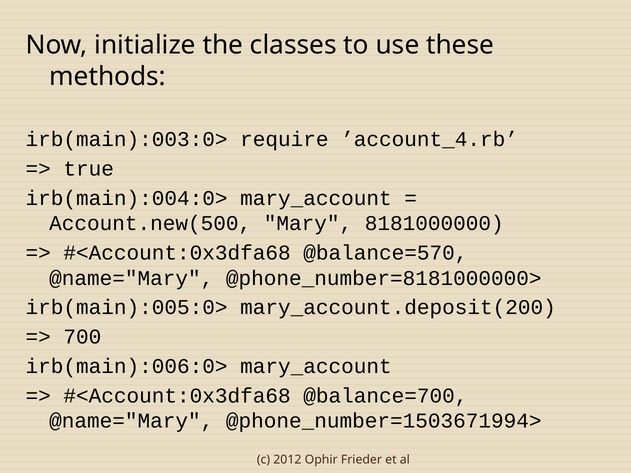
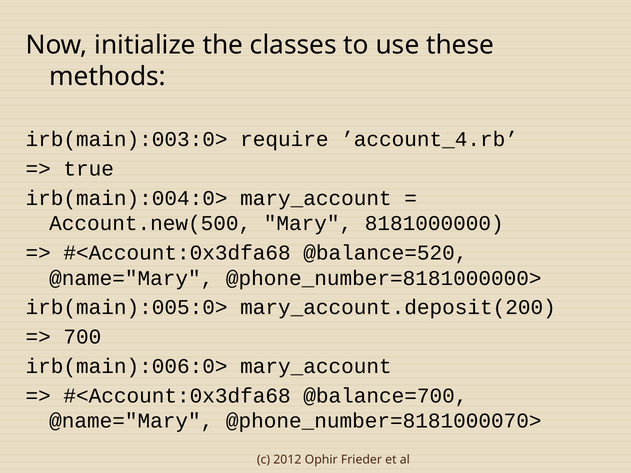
@balance=570: @balance=570 -> @balance=520 (385, 253)
@phone_number=1503671994>: @phone_number=1503671994> -> @phone_number=8181000070> (384, 421)
